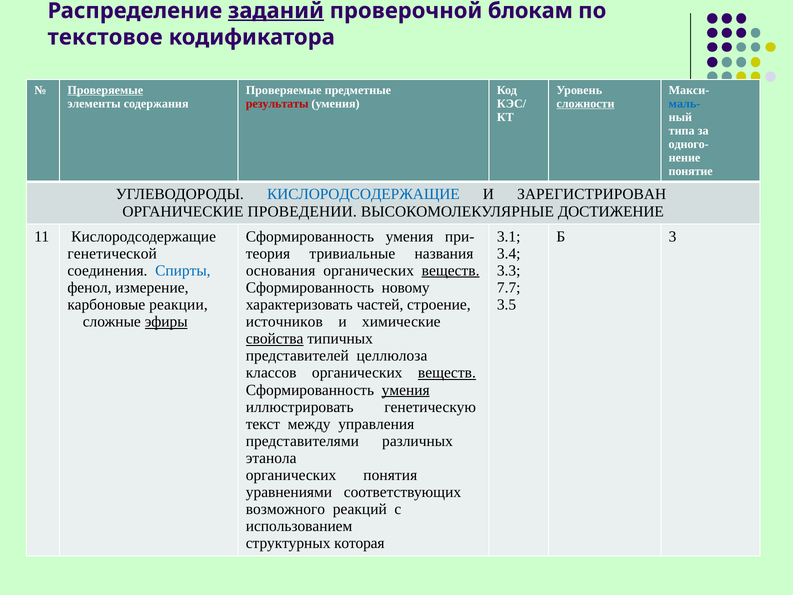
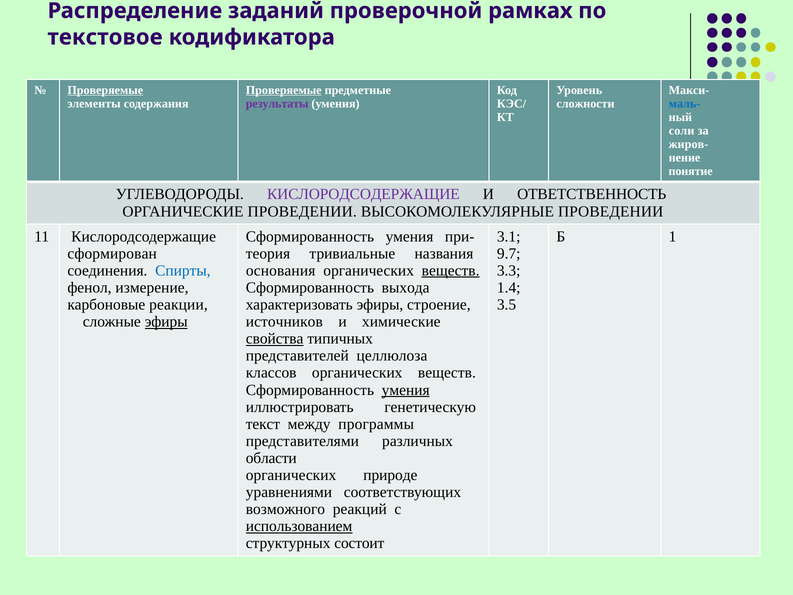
заданий underline: present -> none (276, 11)
блокам: блокам -> рамках (530, 11)
Проверяемые underline: none -> present (284, 90)
результаты colour: red -> purple (277, 104)
сложности underline: present -> none (585, 104)
типа: типа -> соли (682, 131)
одного-: одного- -> жиров- (689, 144)
КИСЛОРОДСОДЕРЖАЩИЕ colour: blue -> purple (363, 194)
ЗАРЕГИСТРИРОВАН: ЗАРЕГИСТРИРОВАН -> ОТВЕТСТВЕННОСТЬ (592, 194)
ВЫСОКОМОЛЕКУЛЯРНЫЕ ДОСТИЖЕНИЕ: ДОСТИЖЕНИЕ -> ПРОВЕДЕНИИ (611, 211)
3: 3 -> 1 (673, 236)
генетической: генетической -> сформирован (112, 253)
3.4: 3.4 -> 9.7 (509, 253)
новому: новому -> выхода (406, 287)
7.7: 7.7 -> 1.4 (509, 287)
характеризовать частей: частей -> эфиры (380, 305)
веществ underline: present -> none (447, 373)
управления: управления -> программы (376, 424)
этанола: этанола -> области (271, 458)
понятия: понятия -> природе (390, 475)
использованием underline: none -> present (299, 526)
которая: которая -> состоит (359, 543)
